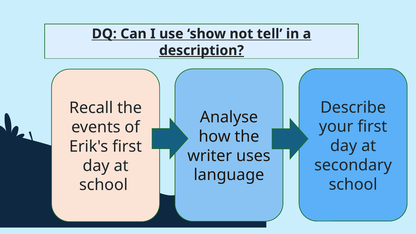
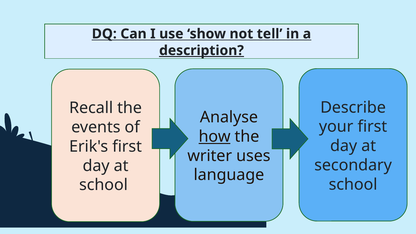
how underline: none -> present (215, 137)
